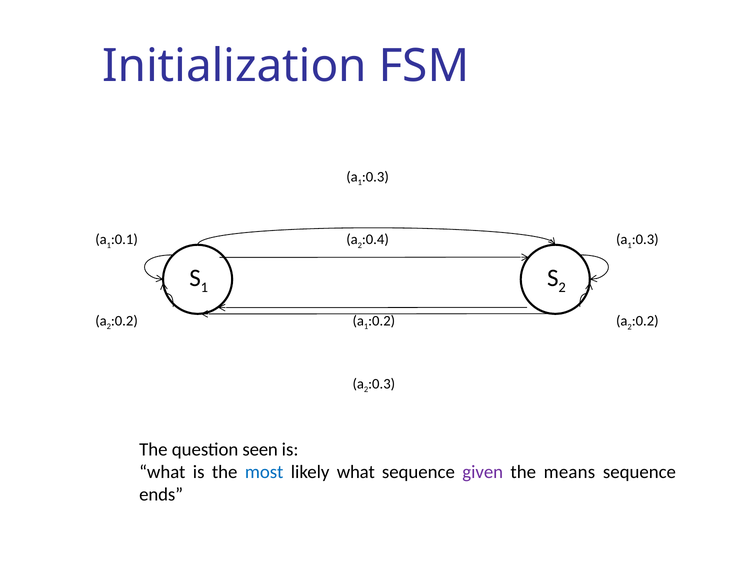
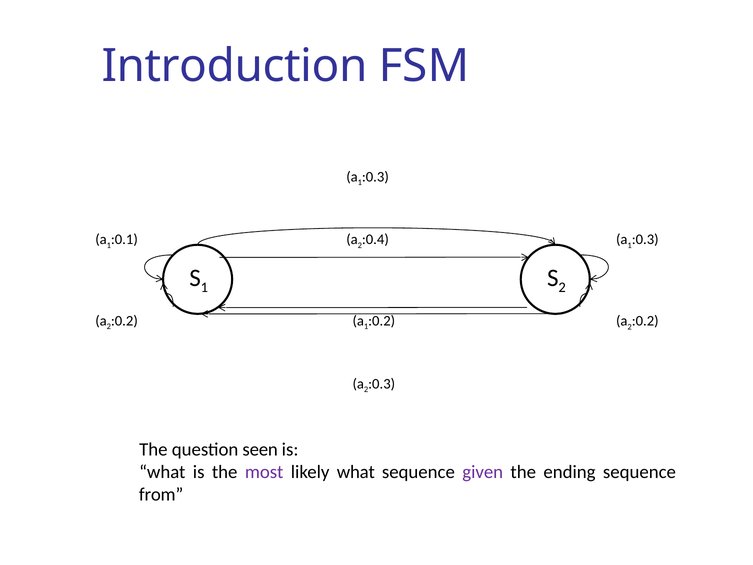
Initialization: Initialization -> Introduction (235, 66)
most colour: blue -> purple (264, 472)
means: means -> ending (570, 472)
ends: ends -> from (161, 494)
